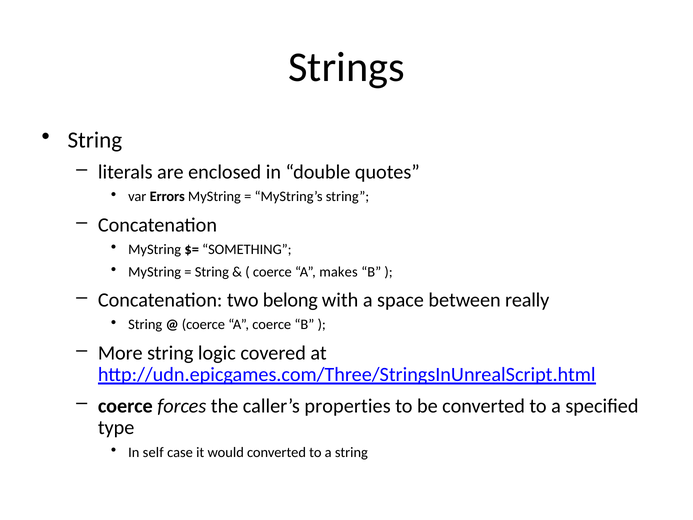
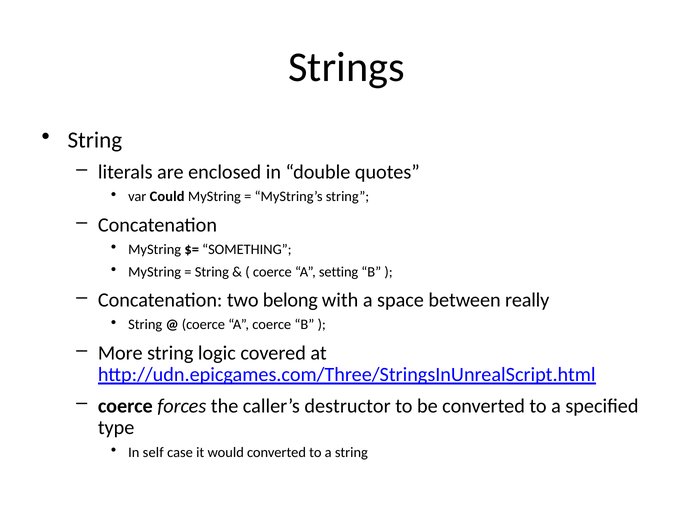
Errors: Errors -> Could (167, 197)
makes: makes -> setting (339, 272)
properties: properties -> destructor (348, 406)
